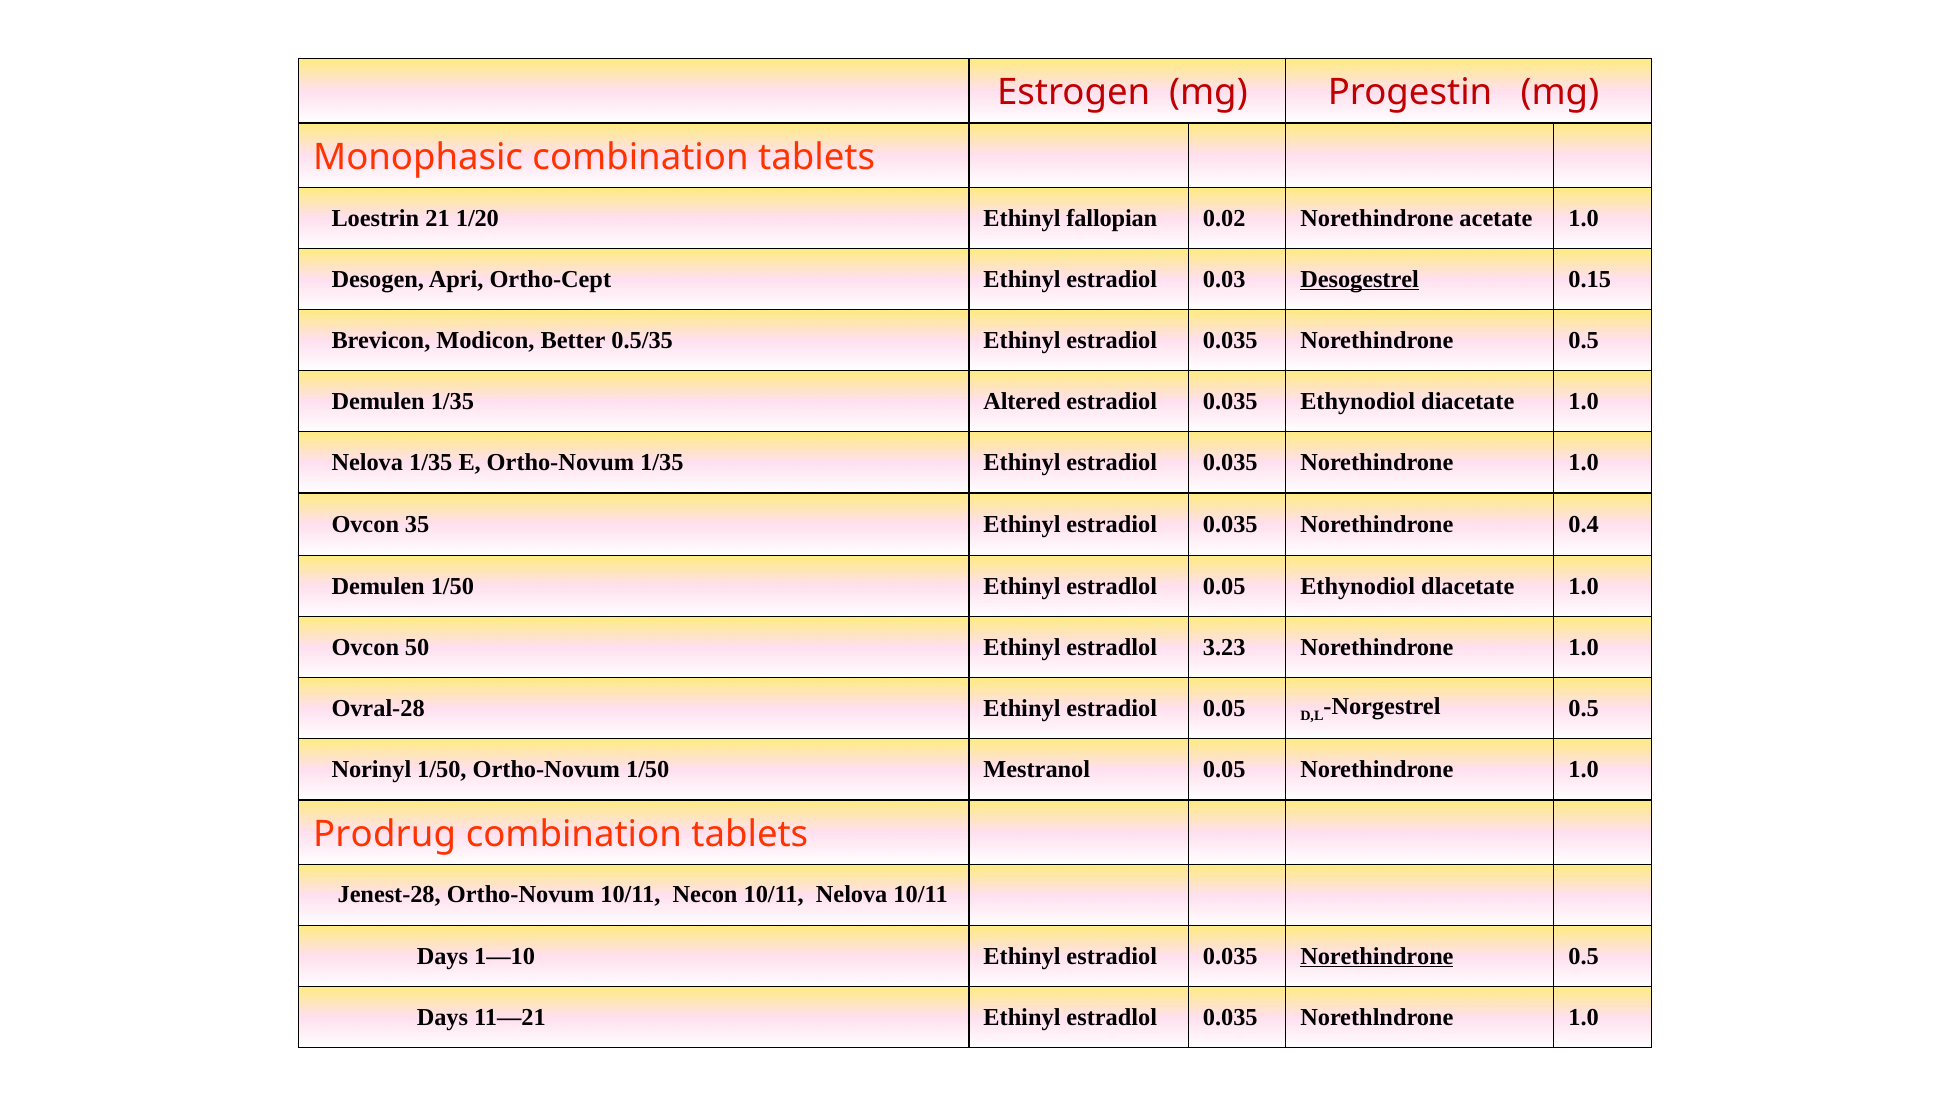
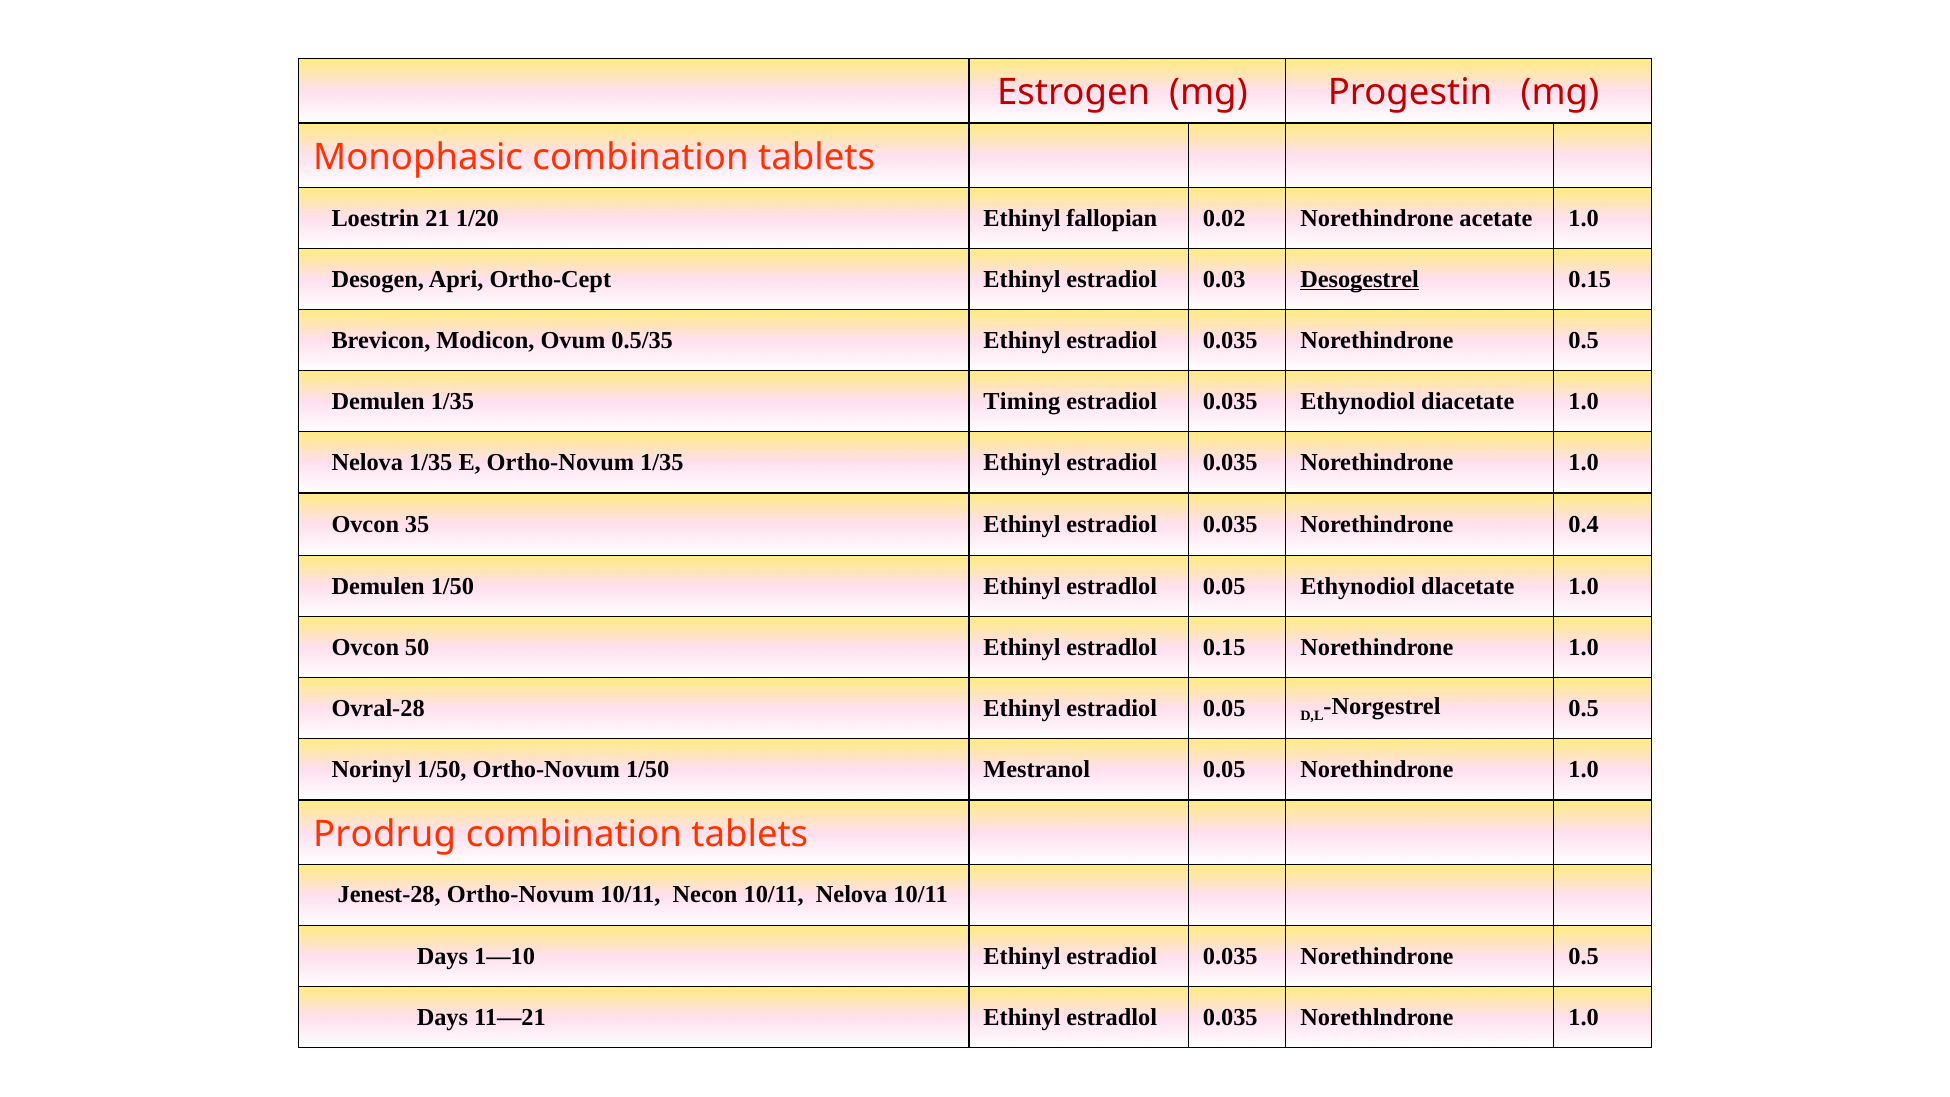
Better: Better -> Ovum (573, 340)
Altered: Altered -> Timing (1022, 401)
estradlol 3.23: 3.23 -> 0.15 (1224, 647)
Norethindrone underline: present -> none (1377, 956)
